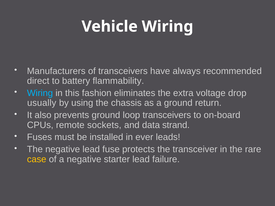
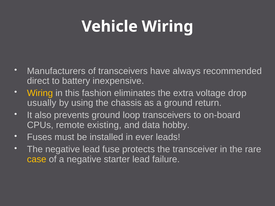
flammability: flammability -> inexpensive (118, 81)
Wiring colour: light blue -> yellow (40, 93)
sockets: sockets -> existing (104, 125)
strand: strand -> hobby (176, 125)
